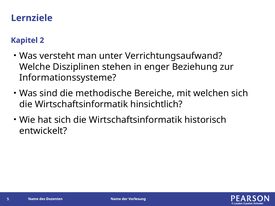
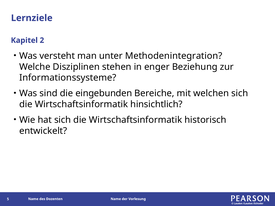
Verrichtungsaufwand: Verrichtungsaufwand -> Methodenintegration (174, 56)
methodische: methodische -> eingebunden (104, 93)
